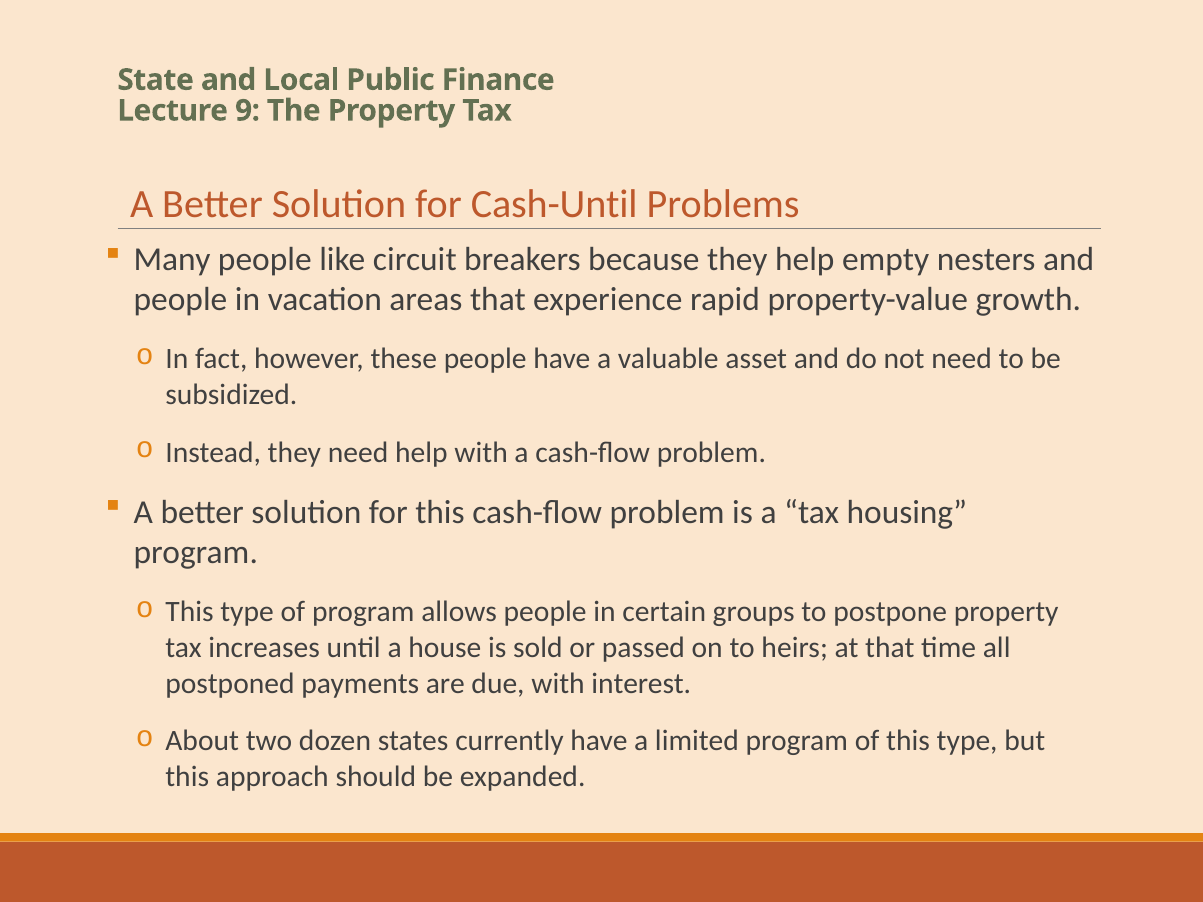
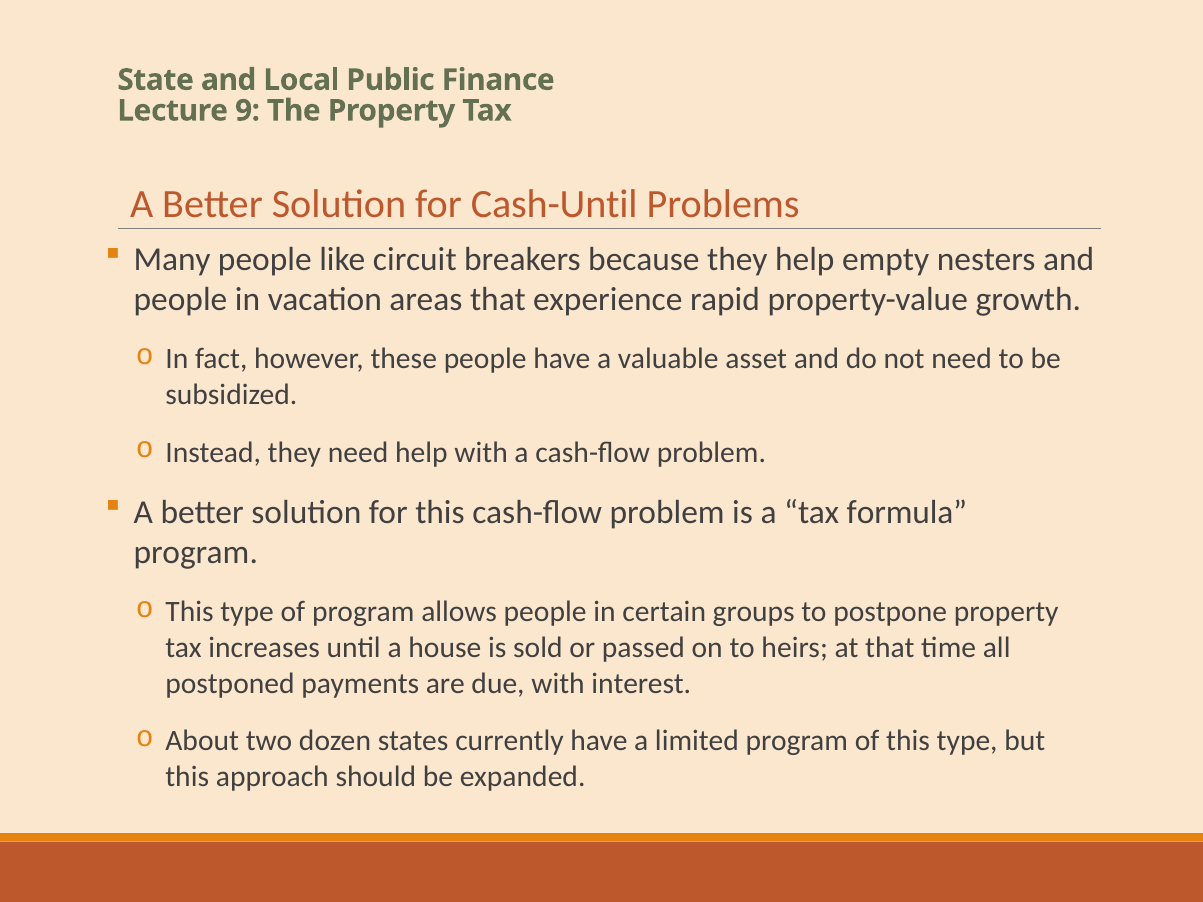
housing: housing -> formula (907, 512)
